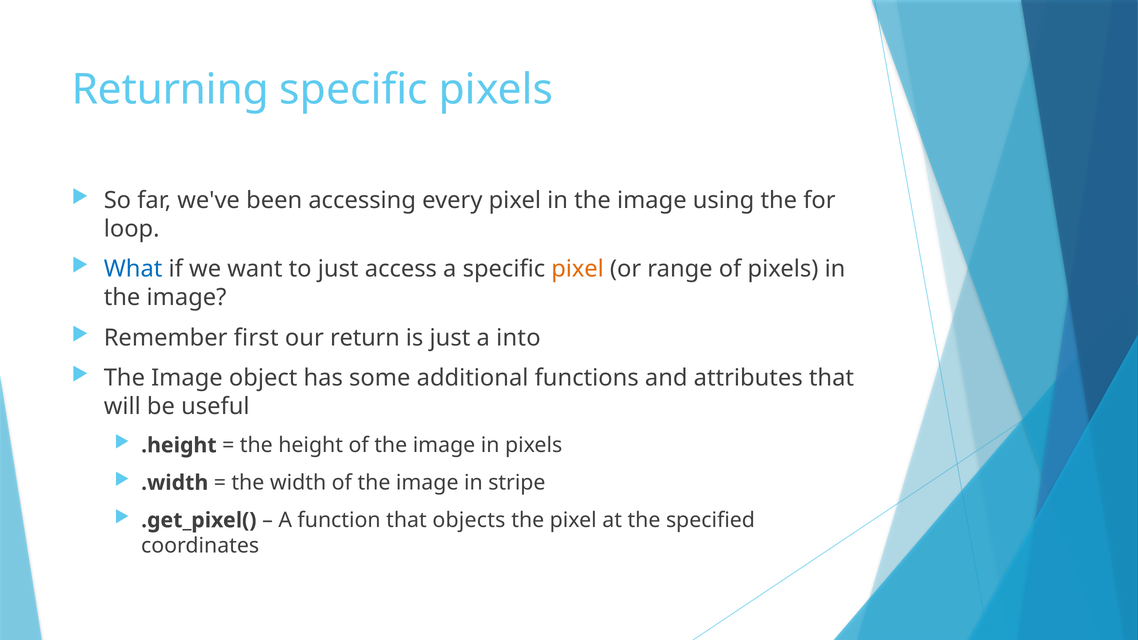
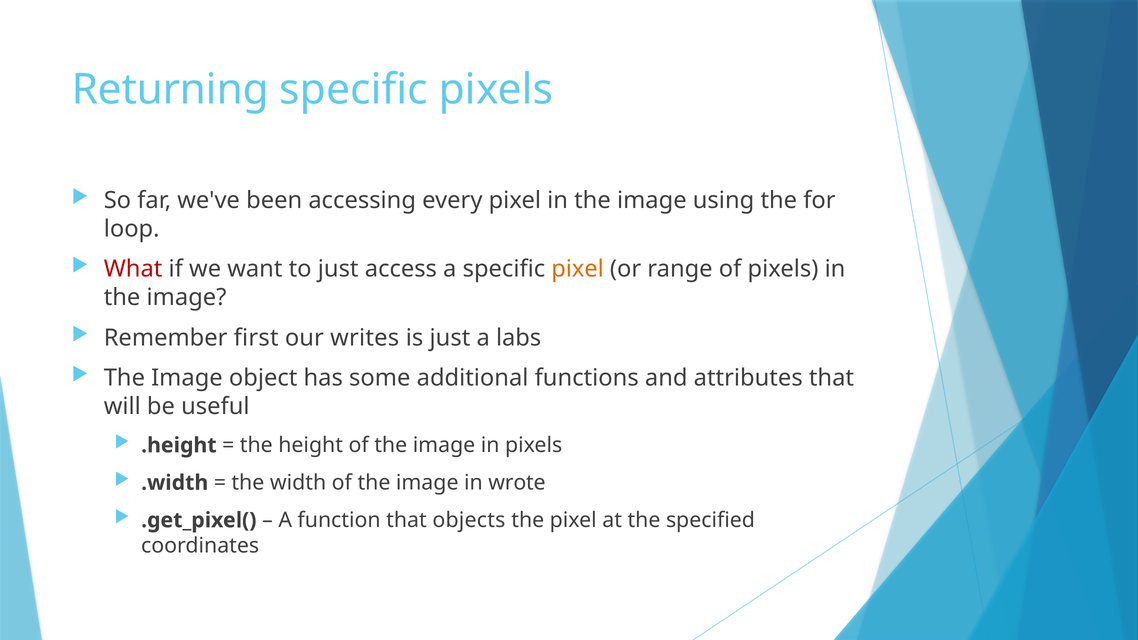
What colour: blue -> red (133, 269)
return: return -> writes (365, 338)
into: into -> labs (519, 338)
stripe: stripe -> wrote (517, 483)
